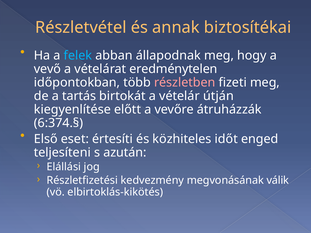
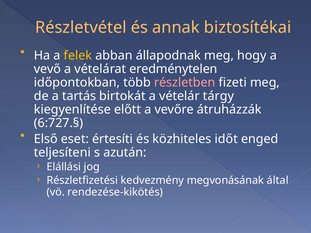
felek colour: light blue -> yellow (78, 56)
útján: útján -> tárgy (218, 96)
6:374.§: 6:374.§ -> 6:727.§ (59, 123)
válik: válik -> által (278, 181)
elbirtoklás-kikötés: elbirtoklás-kikötés -> rendezése-kikötés (115, 192)
